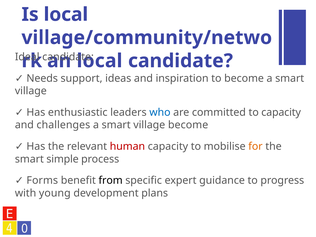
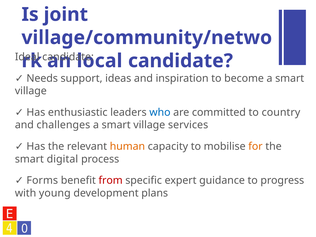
Is local: local -> joint (66, 14)
to capacity: capacity -> country (281, 112)
village become: become -> services (188, 125)
human colour: red -> orange (127, 146)
simple: simple -> digital (62, 159)
from colour: black -> red (111, 180)
